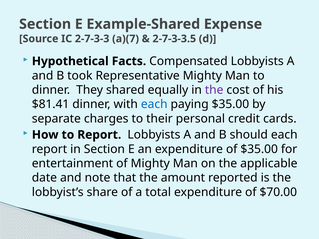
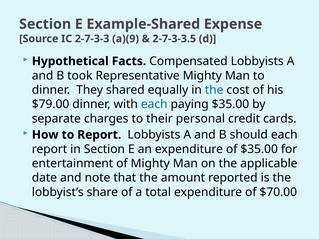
a)(7: a)(7 -> a)(9 (126, 39)
the colour: purple -> blue (214, 90)
$81.41: $81.41 -> $79.00 (51, 104)
